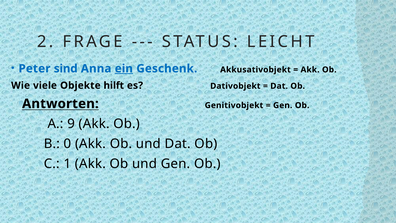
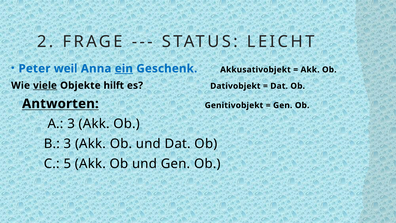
sind: sind -> weil (66, 68)
viele underline: none -> present (45, 85)
A 9: 9 -> 3 (71, 124)
B 0: 0 -> 3 (67, 144)
1: 1 -> 5 (67, 164)
